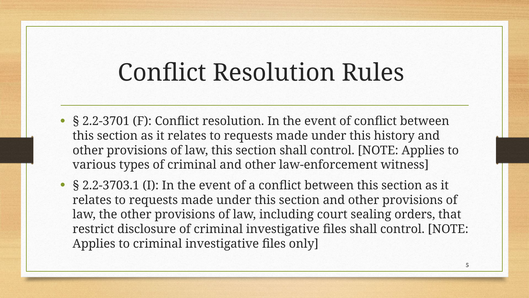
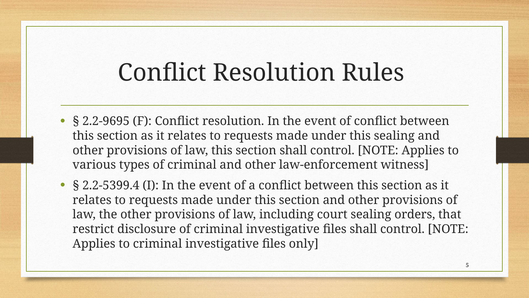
2.2-3701: 2.2-3701 -> 2.2-9695 (106, 121)
this history: history -> sealing (394, 136)
2.2-3703.1: 2.2-3703.1 -> 2.2-5399.4 (111, 185)
